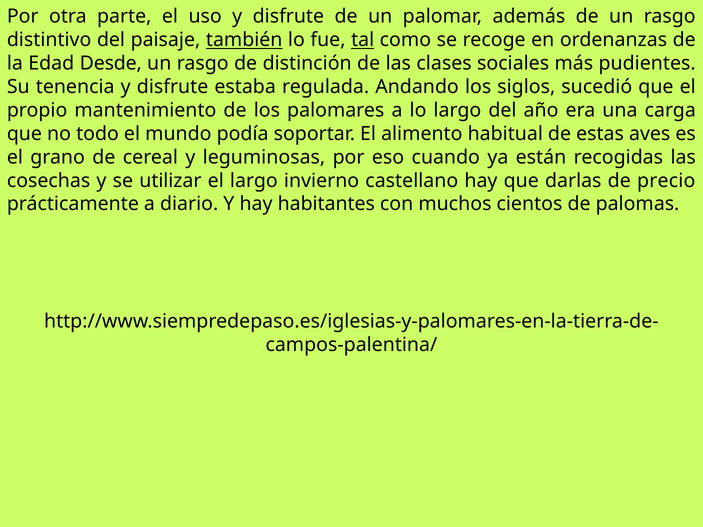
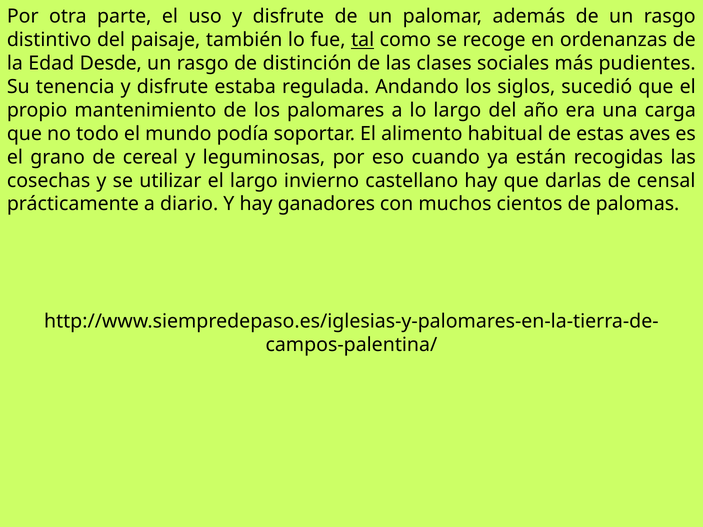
también underline: present -> none (244, 40)
precio: precio -> censal (666, 181)
habitantes: habitantes -> ganadores (326, 204)
